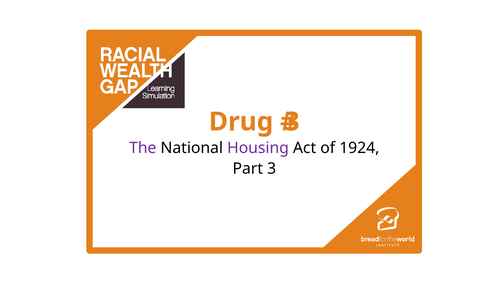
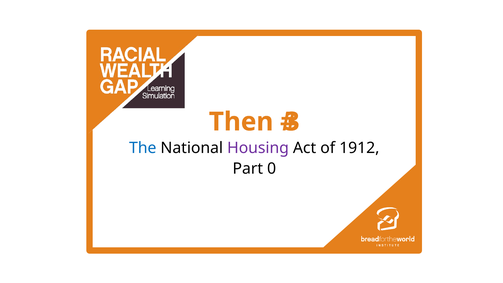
Drug: Drug -> Then (241, 122)
The colour: purple -> blue (143, 148)
1924: 1924 -> 1912 (359, 148)
Part 3: 3 -> 0 (272, 169)
